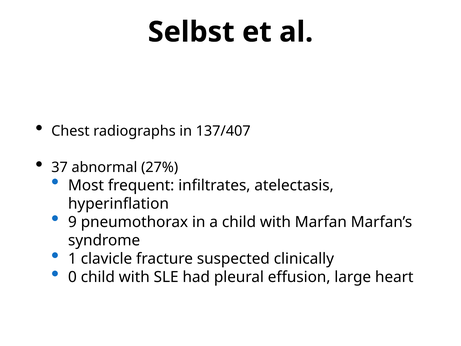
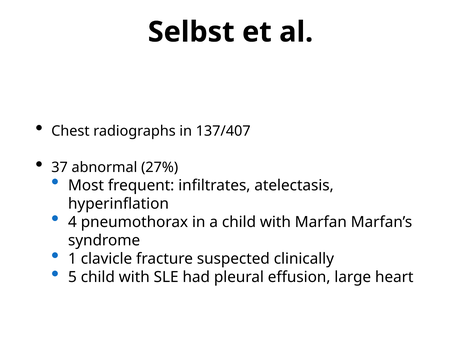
9: 9 -> 4 (72, 222)
0: 0 -> 5 (72, 277)
